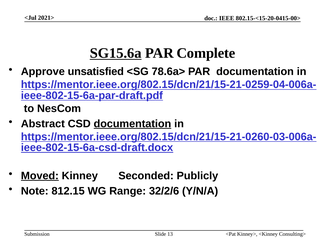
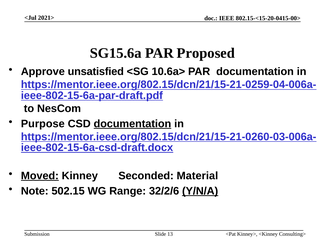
SG15.6a underline: present -> none (116, 53)
Complete: Complete -> Proposed (206, 53)
78.6a>: 78.6a> -> 10.6a> (168, 72)
Abstract: Abstract -> Purpose (43, 124)
Publicly: Publicly -> Material (197, 176)
812.15: 812.15 -> 502.15 (68, 191)
Y/N/A underline: none -> present (200, 191)
